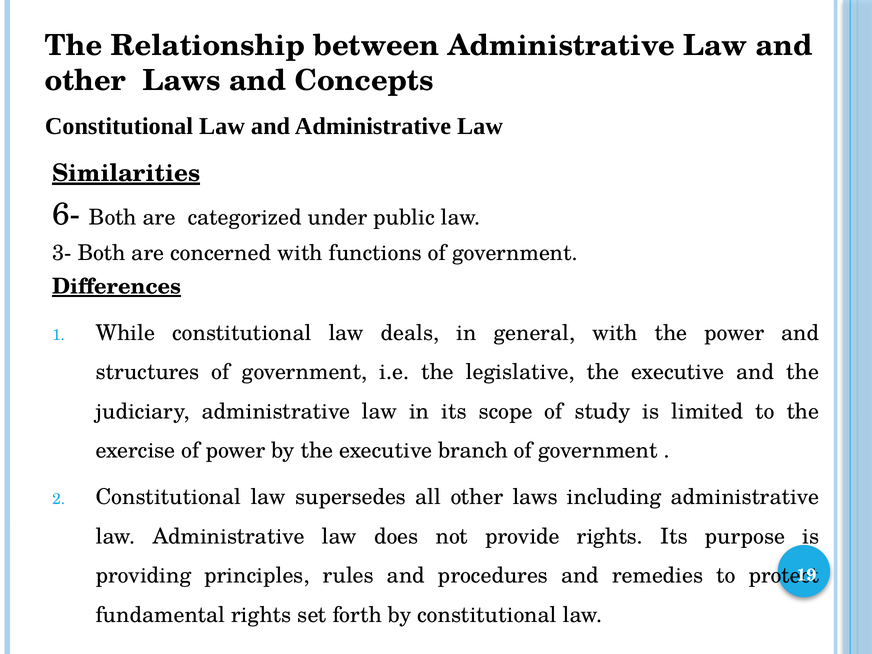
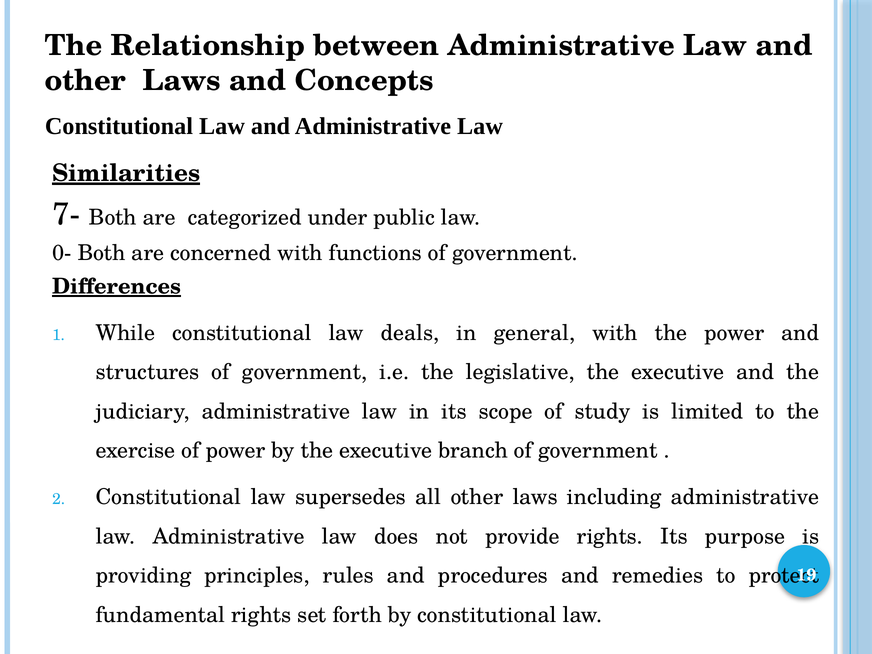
6-: 6- -> 7- (66, 214)
3-: 3- -> 0- (62, 253)
